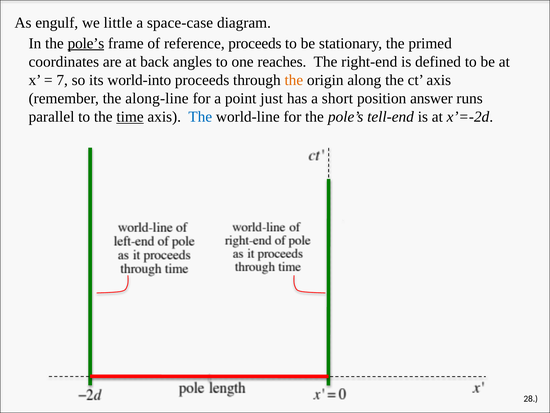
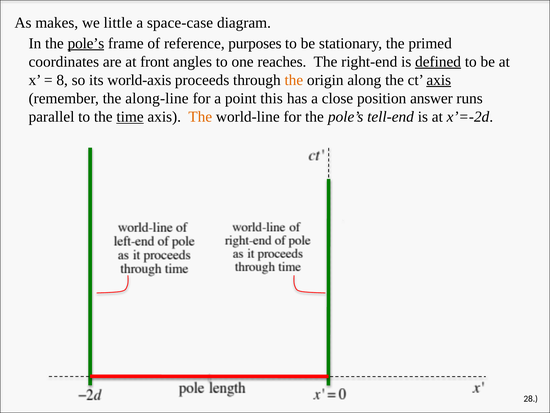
engulf: engulf -> makes (57, 23)
reference proceeds: proceeds -> purposes (255, 43)
back: back -> front (155, 62)
defined underline: none -> present (438, 62)
7: 7 -> 8 (62, 80)
world-into: world-into -> world-axis (139, 80)
axis underline: none -> present (439, 80)
just: just -> this (272, 98)
short: short -> close (337, 98)
The colour: blue -> orange (200, 117)
